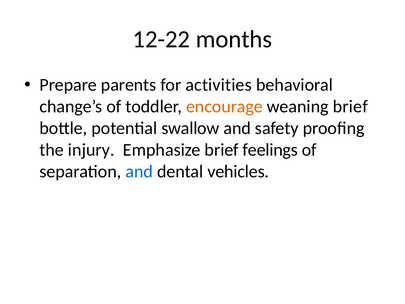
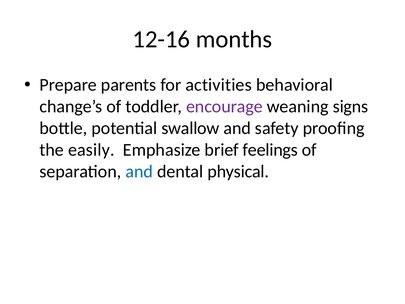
12-22: 12-22 -> 12-16 (161, 39)
encourage colour: orange -> purple (224, 107)
weaning brief: brief -> signs (351, 107)
injury: injury -> easily (91, 150)
vehicles: vehicles -> physical (238, 171)
